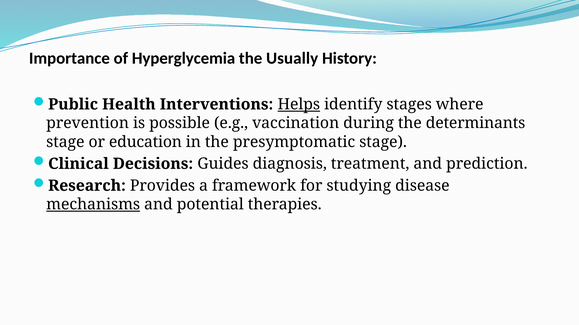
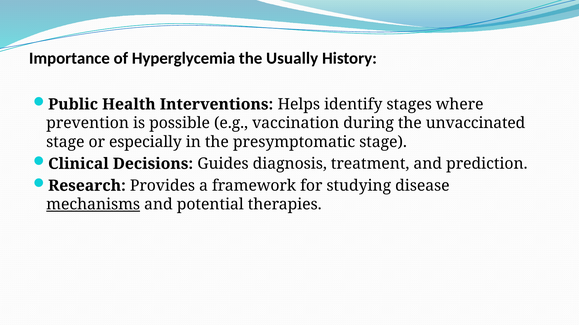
Helps underline: present -> none (299, 105)
determinants: determinants -> unvaccinated (476, 123)
education: education -> especially (145, 142)
